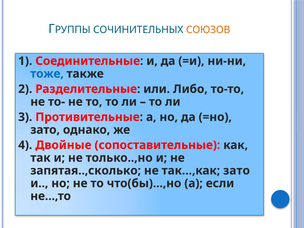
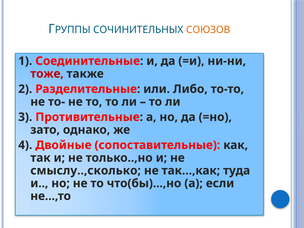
тоже colour: blue -> red (47, 74)
запятая..,сколько: запятая..,сколько -> смыслу..,сколько (86, 171)
так…,как зато: зато -> туда (237, 171)
